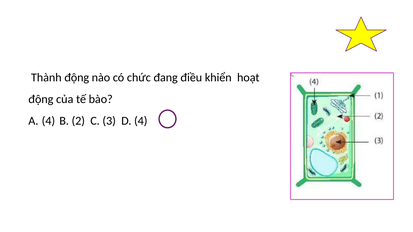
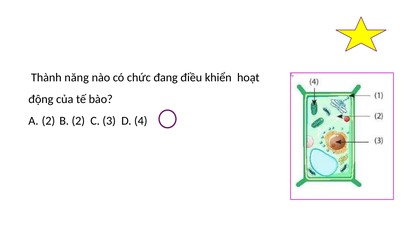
Thành động: động -> năng (77, 78)
A 4: 4 -> 2 (48, 121)
